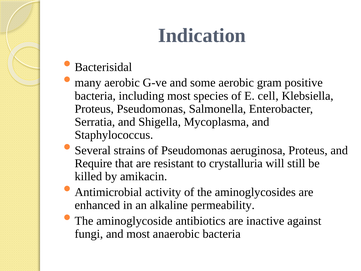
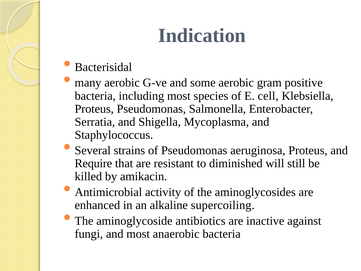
crystalluria: crystalluria -> diminished (236, 163)
permeability: permeability -> supercoiling (223, 205)
